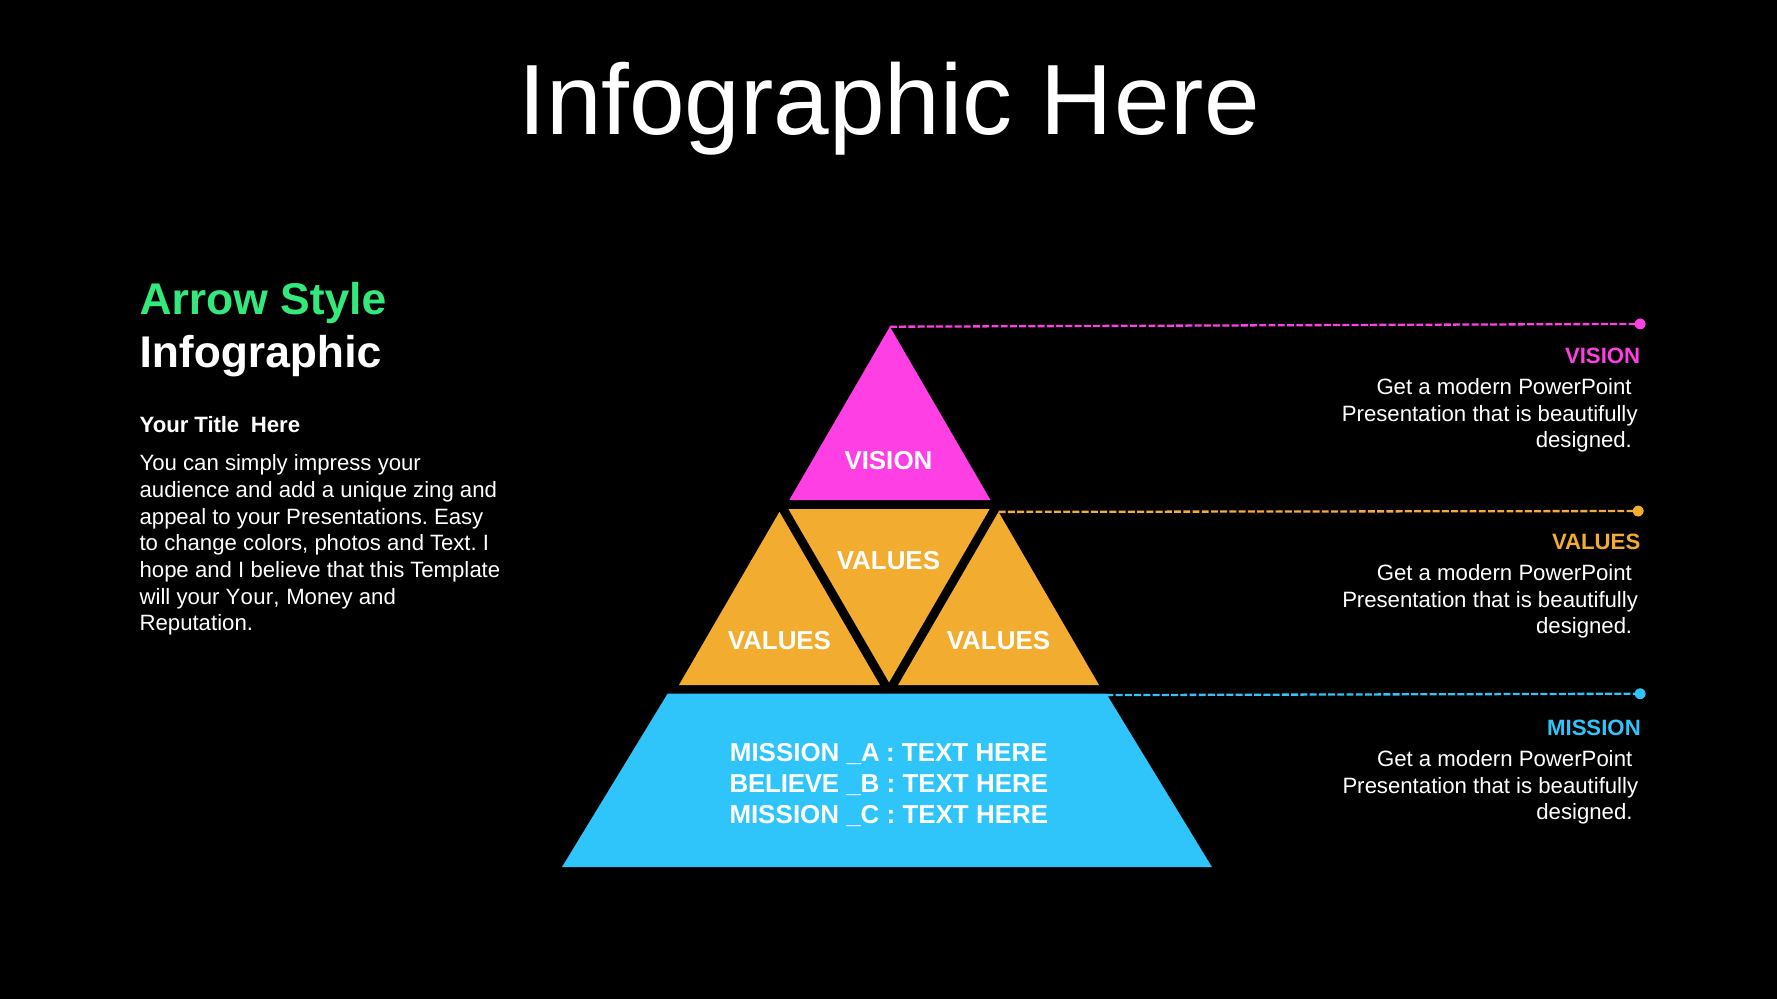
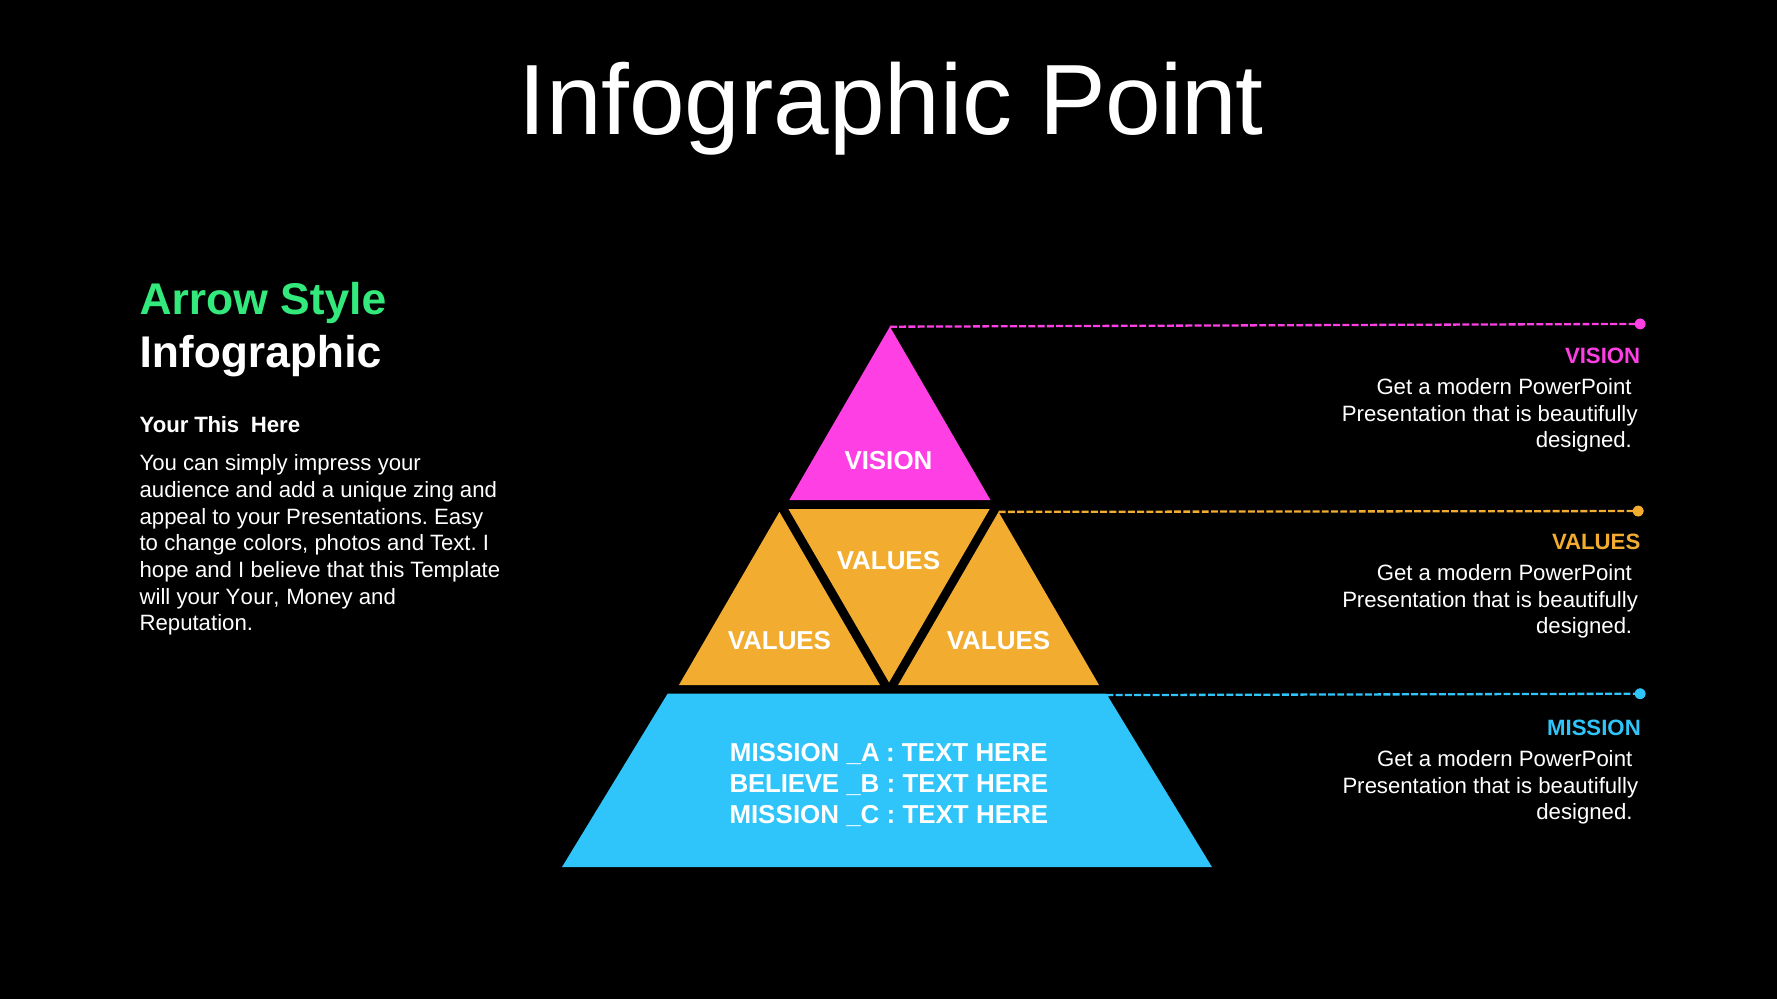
Infographic Here: Here -> Point (1152, 102)
Your Title: Title -> This (217, 425)
